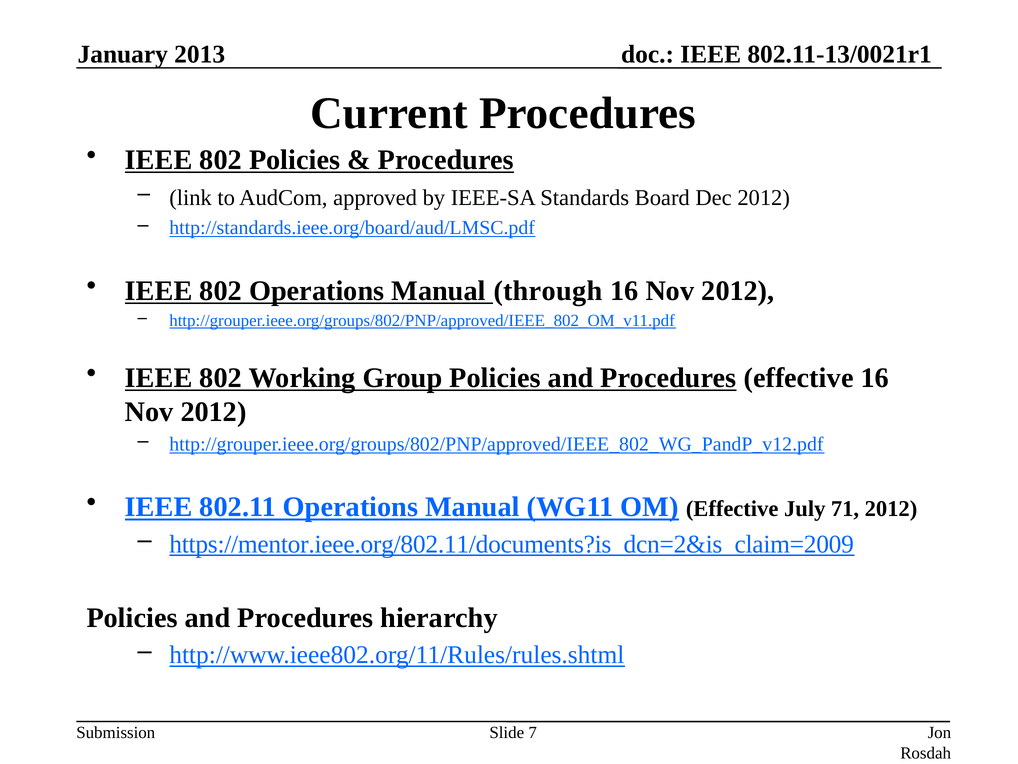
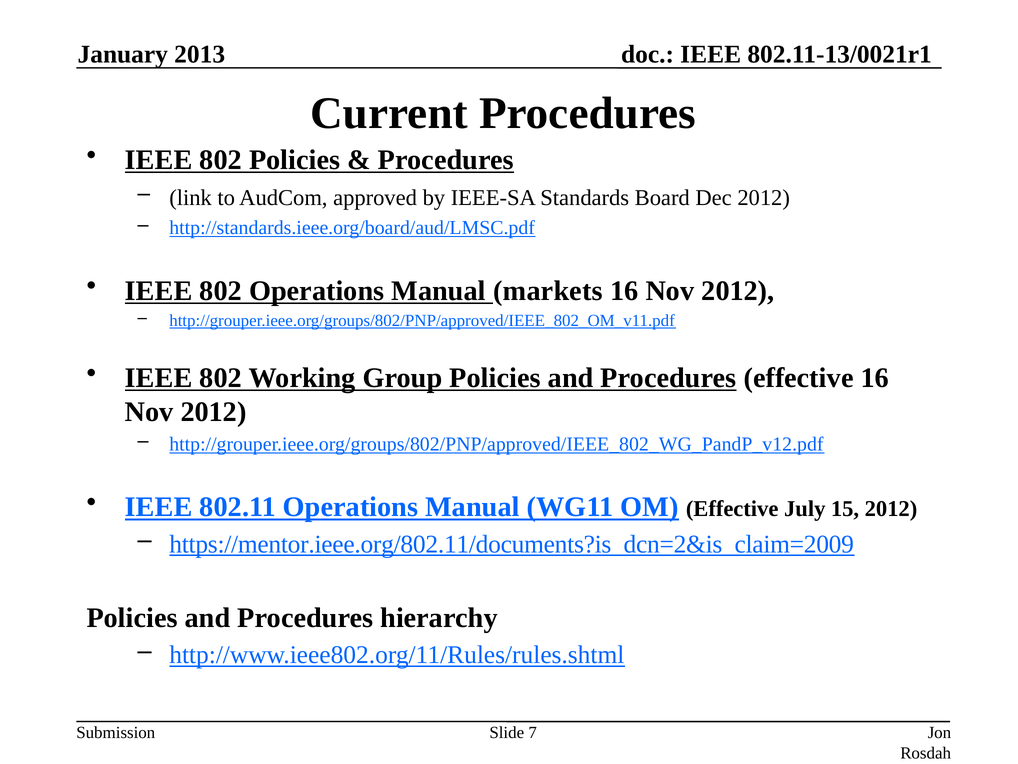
through: through -> markets (548, 291)
71: 71 -> 15 (845, 509)
